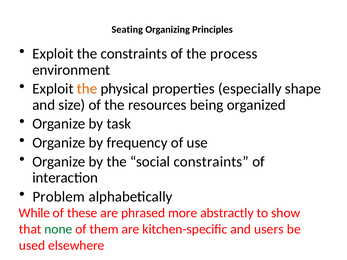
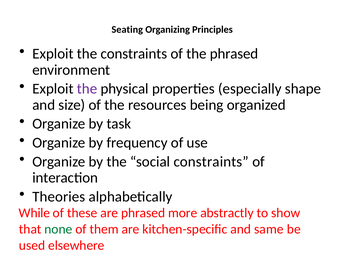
the process: process -> phrased (234, 54)
the colour: orange -> purple (87, 89)
Problem: Problem -> Theories (59, 197)
users: users -> same (269, 229)
